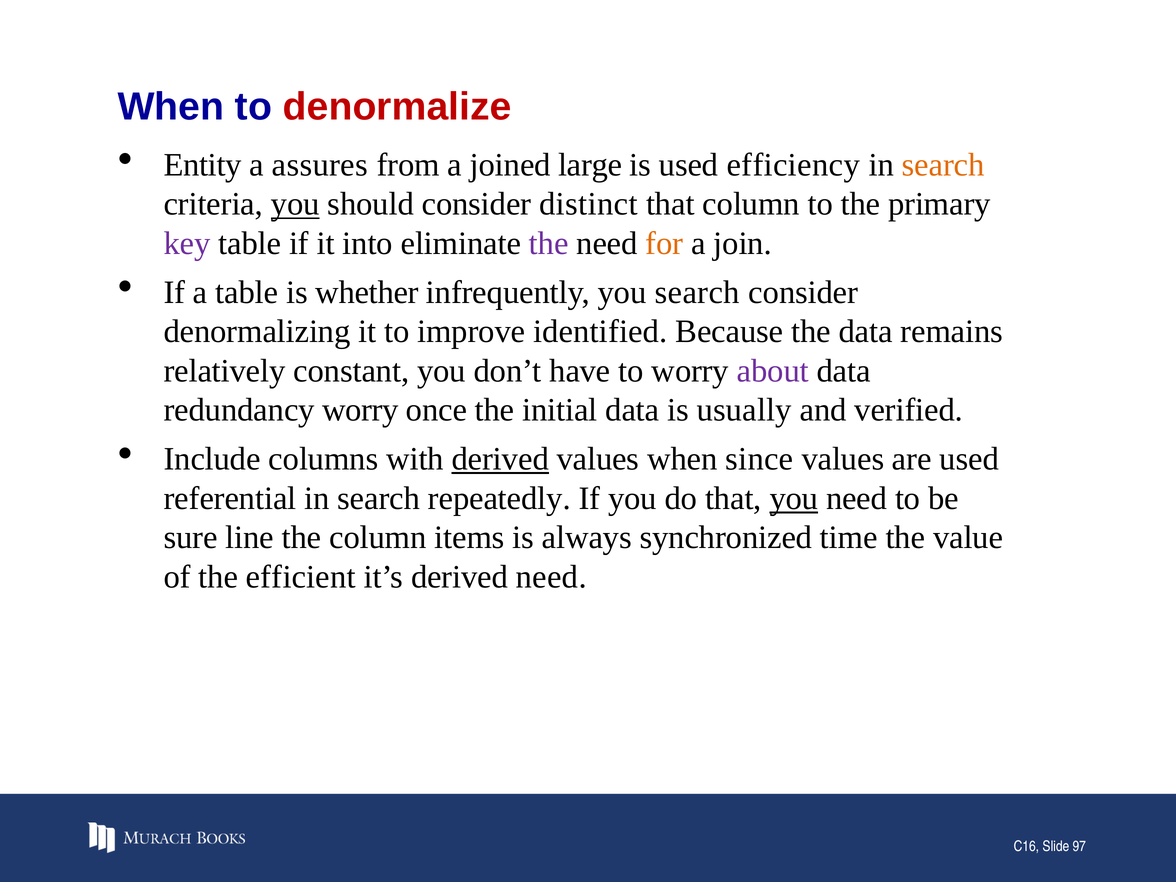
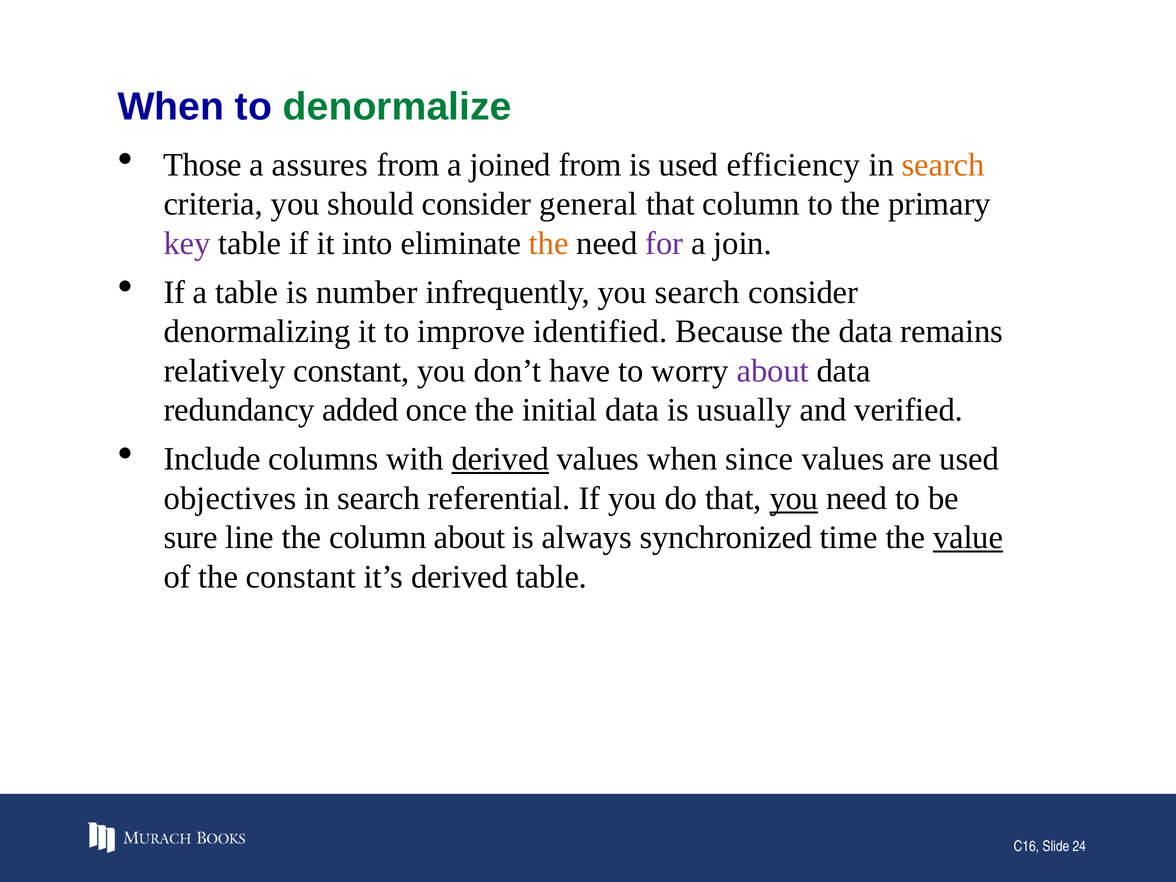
denormalize colour: red -> green (397, 107)
Entity: Entity -> Those (203, 165)
joined large: large -> from (590, 165)
you underline: present -> none (295, 204)
distinct: distinct -> general (589, 204)
the colour: purple -> orange (549, 243)
for colour: orange -> purple (664, 243)
whether: whether -> number (367, 292)
redundancy worry: worry -> added (360, 410)
referential: referential -> objectives (230, 498)
repeatedly: repeatedly -> referential (499, 498)
column items: items -> about (470, 538)
value underline: none -> present (968, 538)
the efficient: efficient -> constant (301, 577)
derived need: need -> table (551, 577)
97: 97 -> 24 (1079, 846)
